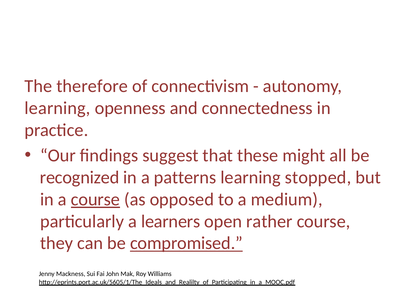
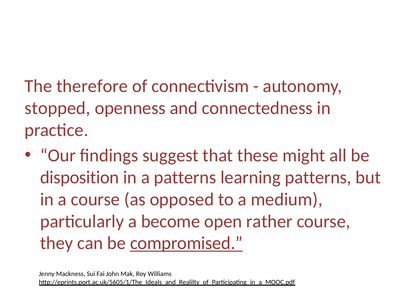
learning: learning -> stopped (58, 108)
recognized: recognized -> disposition (80, 178)
learning stopped: stopped -> patterns (318, 178)
course underline: present -> none (95, 200)
learners: learners -> become (171, 222)
